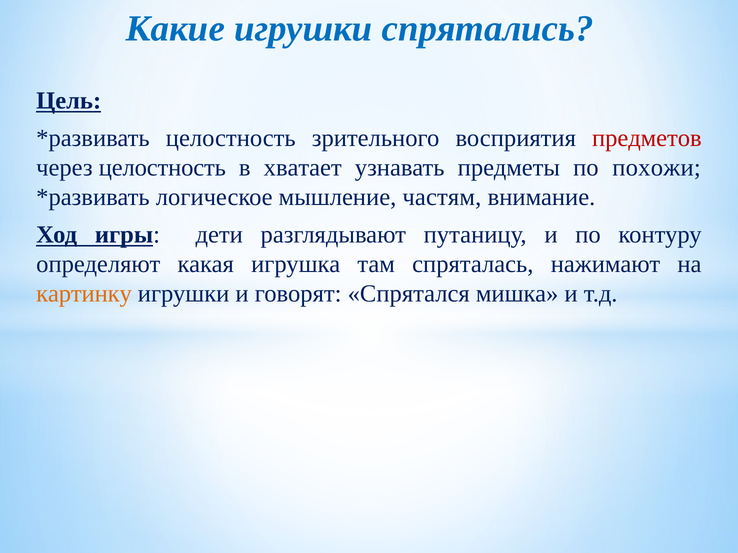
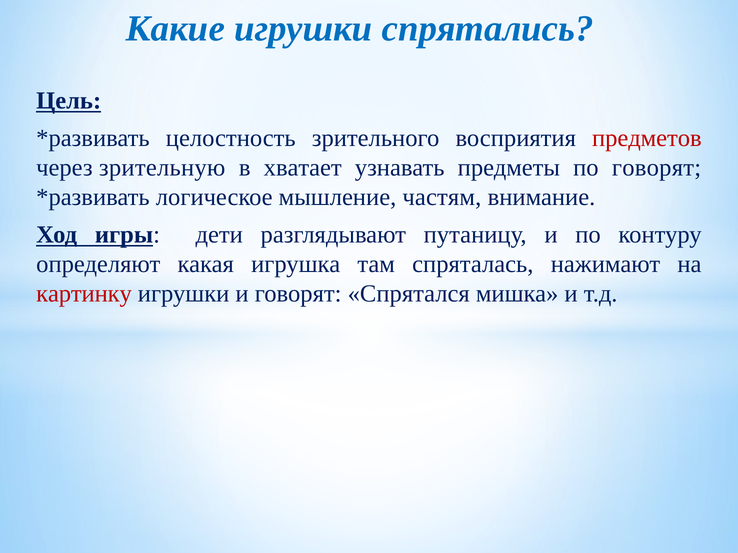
через целостность: целостность -> зрительную (162, 168)
по похожи: похожи -> говорят (657, 168)
картинку colour: orange -> red (84, 294)
